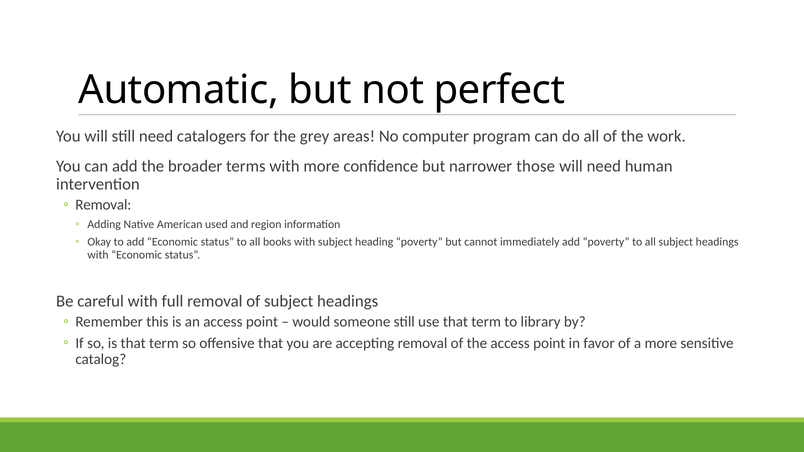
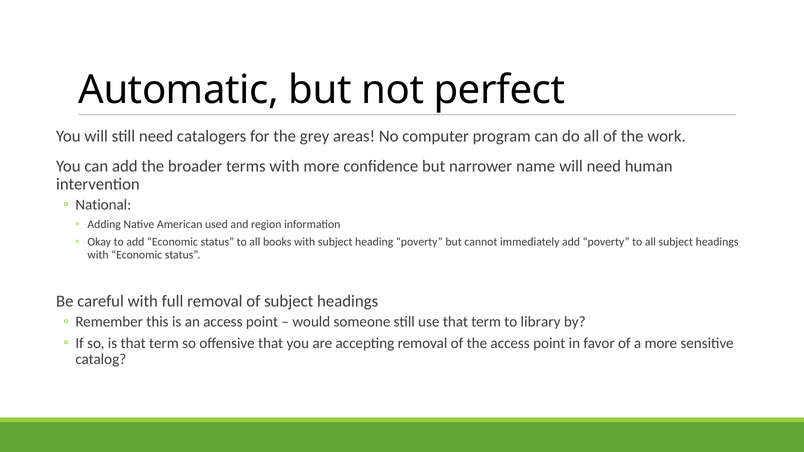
those: those -> name (536, 166)
Removal: Removal -> National (103, 205)
